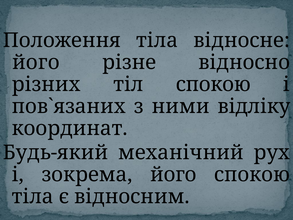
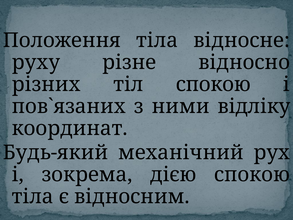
його: його -> руху (36, 62)
зокрема його: його -> дією (173, 174)
